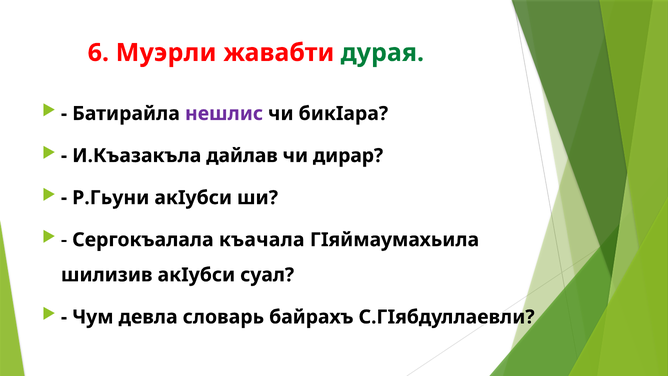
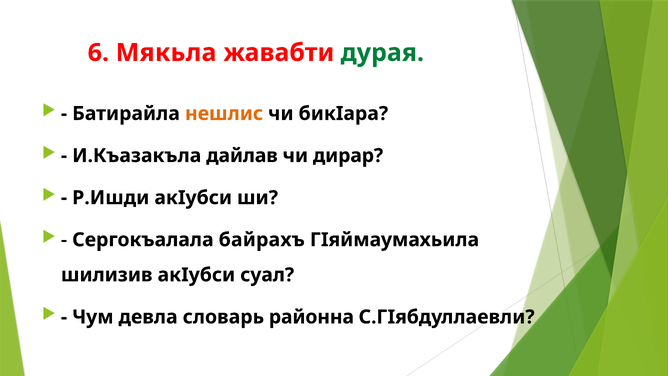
Муэрли: Муэрли -> Мякьла (166, 53)
нешлис colour: purple -> orange (224, 113)
Р.Гьуни: Р.Гьуни -> Р.Ишди (111, 198)
къачала: къачала -> байрахъ (262, 240)
байрахъ: байрахъ -> районна (311, 317)
